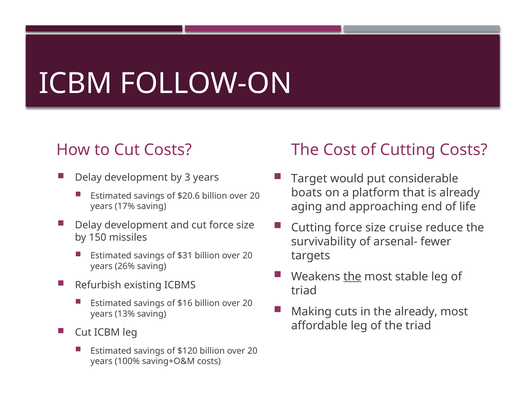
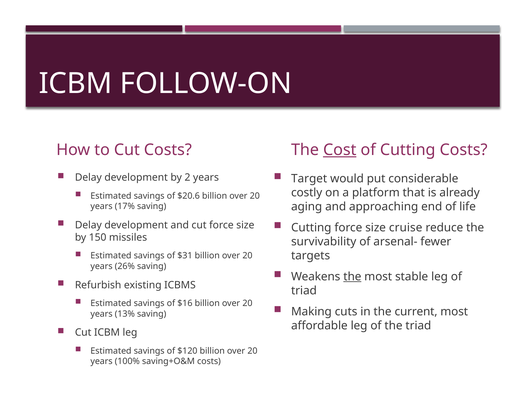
Cost underline: none -> present (340, 150)
3: 3 -> 2 (187, 178)
boats: boats -> costly (307, 193)
the already: already -> current (416, 312)
